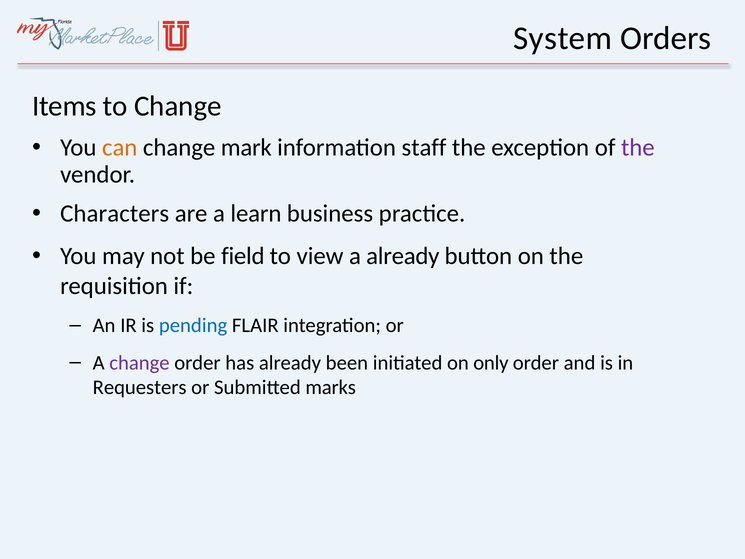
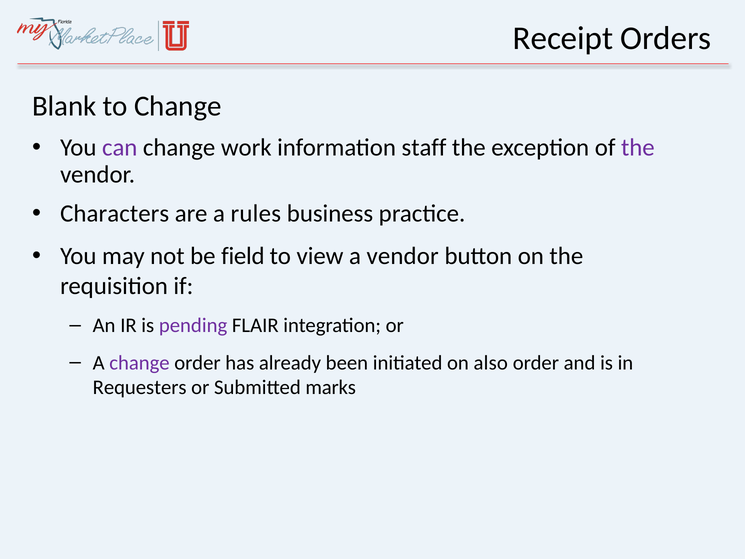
System: System -> Receipt (563, 38)
Items: Items -> Blank (64, 106)
can colour: orange -> purple (120, 148)
mark: mark -> work (246, 148)
learn: learn -> rules (256, 214)
a already: already -> vendor (403, 256)
pending colour: blue -> purple (193, 325)
only: only -> also (491, 363)
